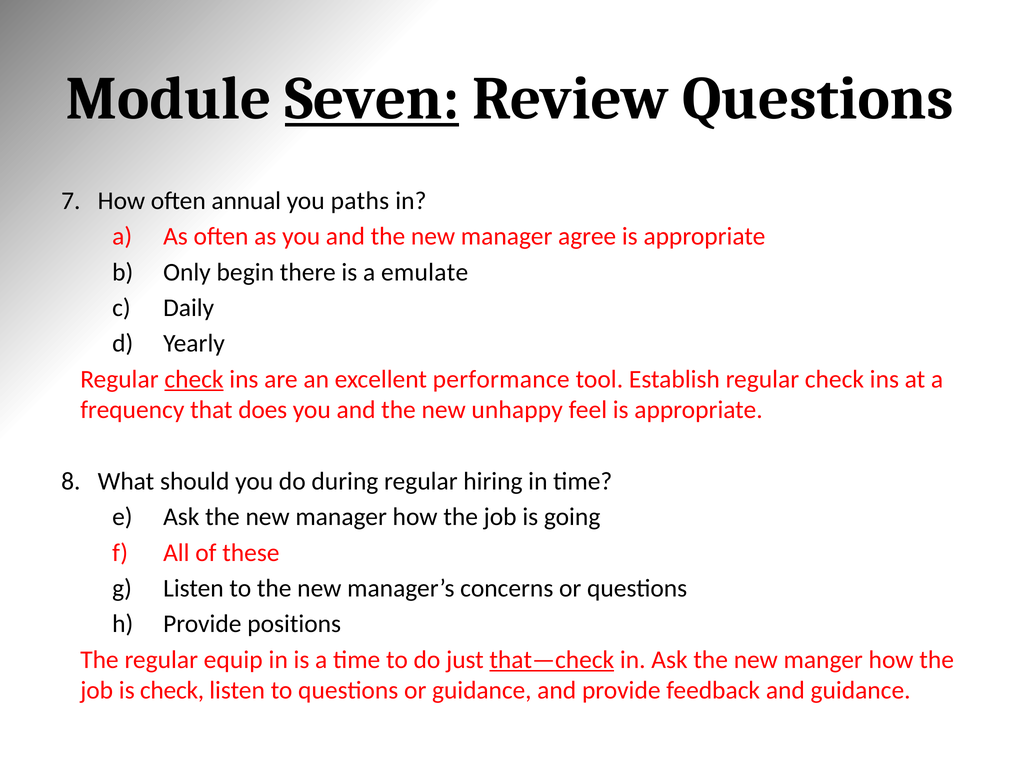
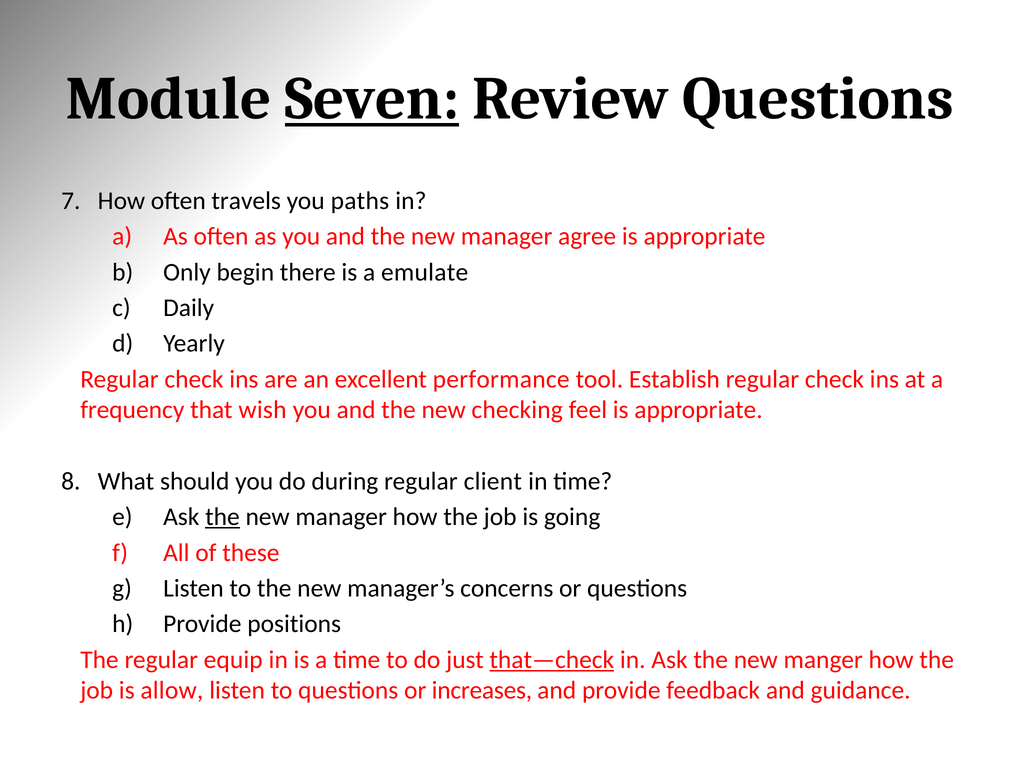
annual: annual -> travels (246, 201)
check underline: present -> none (194, 379)
does: does -> wish (262, 410)
unhappy: unhappy -> checking (517, 410)
hiring: hiring -> client (493, 481)
the underline: none -> present (222, 517)
is check: check -> allow (172, 690)
or guidance: guidance -> increases (482, 690)
